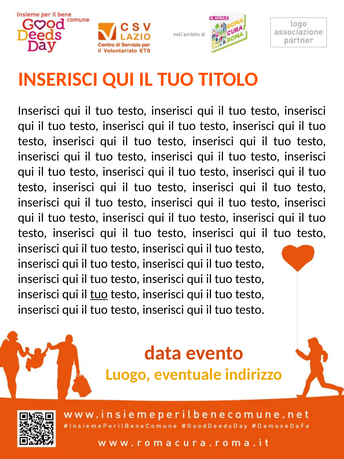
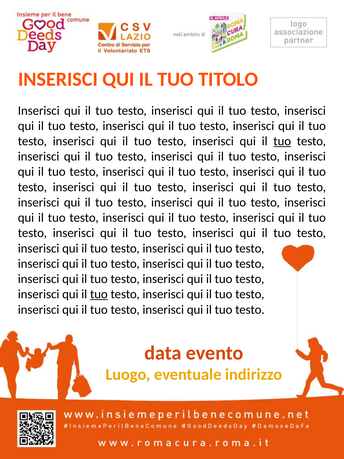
tuo underline: none -> present (282, 141)
